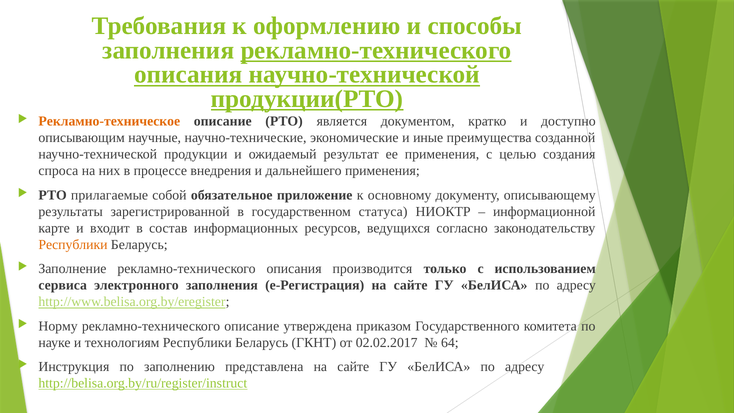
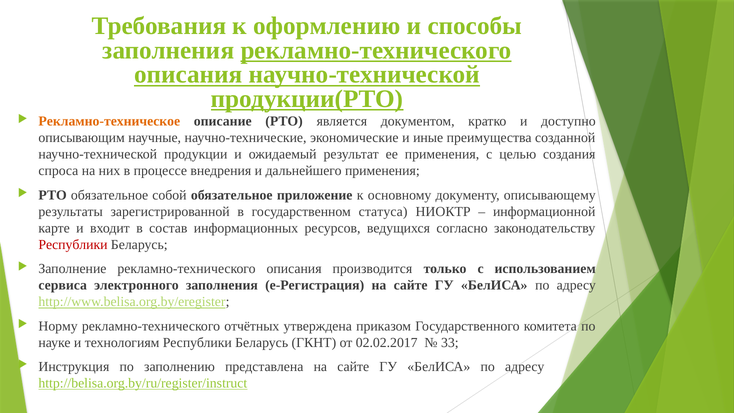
РТО прилагаемые: прилагаемые -> обязательное (110, 195)
Республики colour: orange -> red (73, 245)
рекламно-технического описание: описание -> отчётных (252, 326)
64: 64 -> 33 (450, 342)
